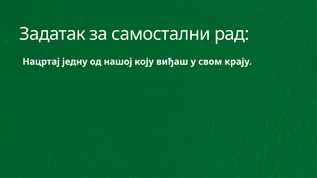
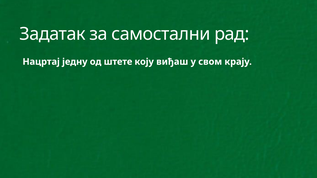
нашој: нашој -> штете (118, 62)
